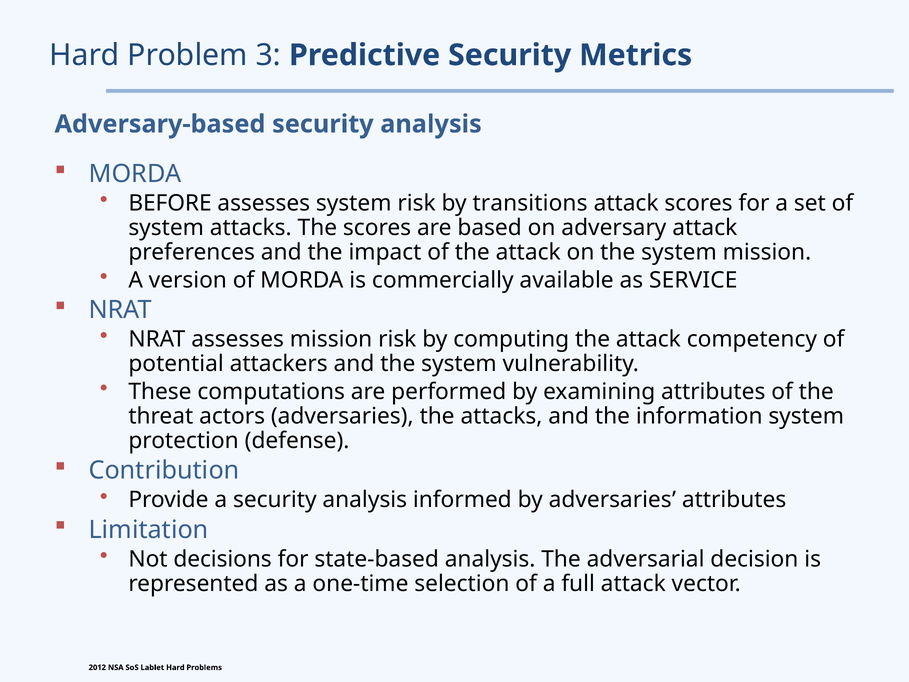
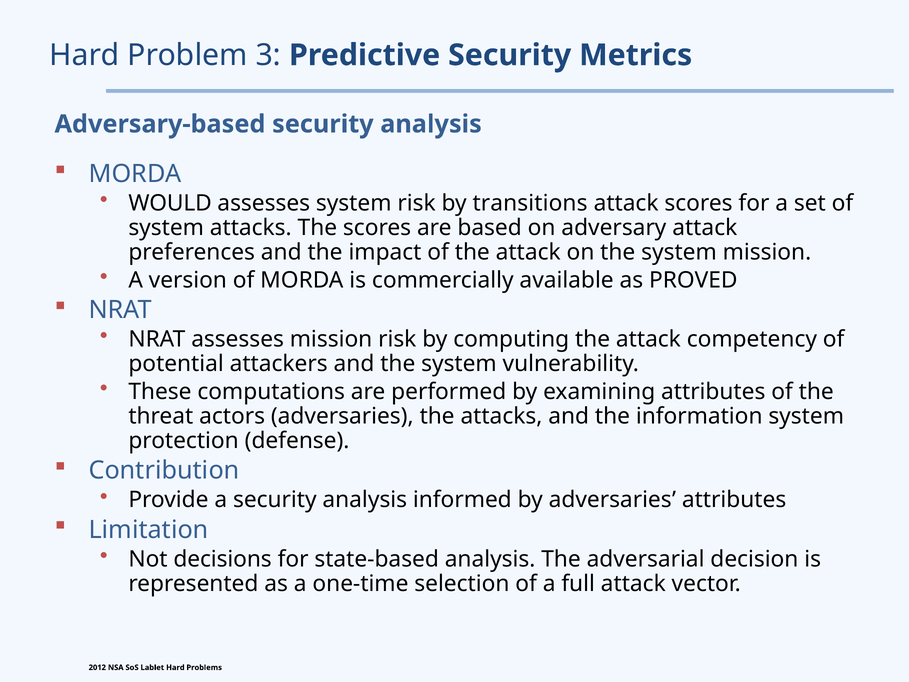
BEFORE: BEFORE -> WOULD (170, 203)
SERVICE: SERVICE -> PROVED (693, 280)
